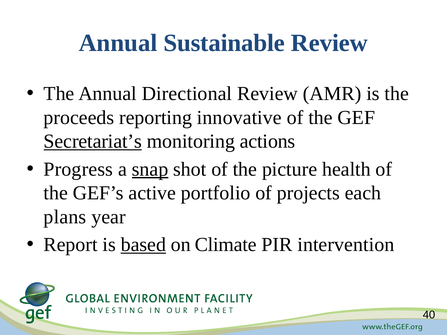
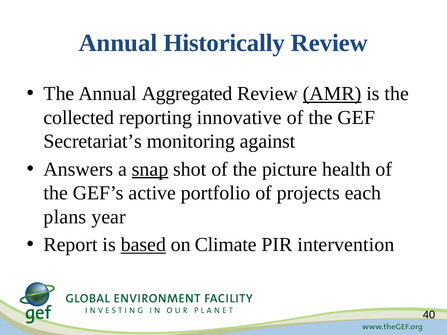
Sustainable: Sustainable -> Historically (224, 43)
Directional: Directional -> Aggregated (187, 94)
AMR underline: none -> present (332, 94)
proceeds: proceeds -> collected (79, 118)
Secretariat’s underline: present -> none (93, 141)
actions: actions -> against (268, 141)
Progress: Progress -> Answers (78, 169)
